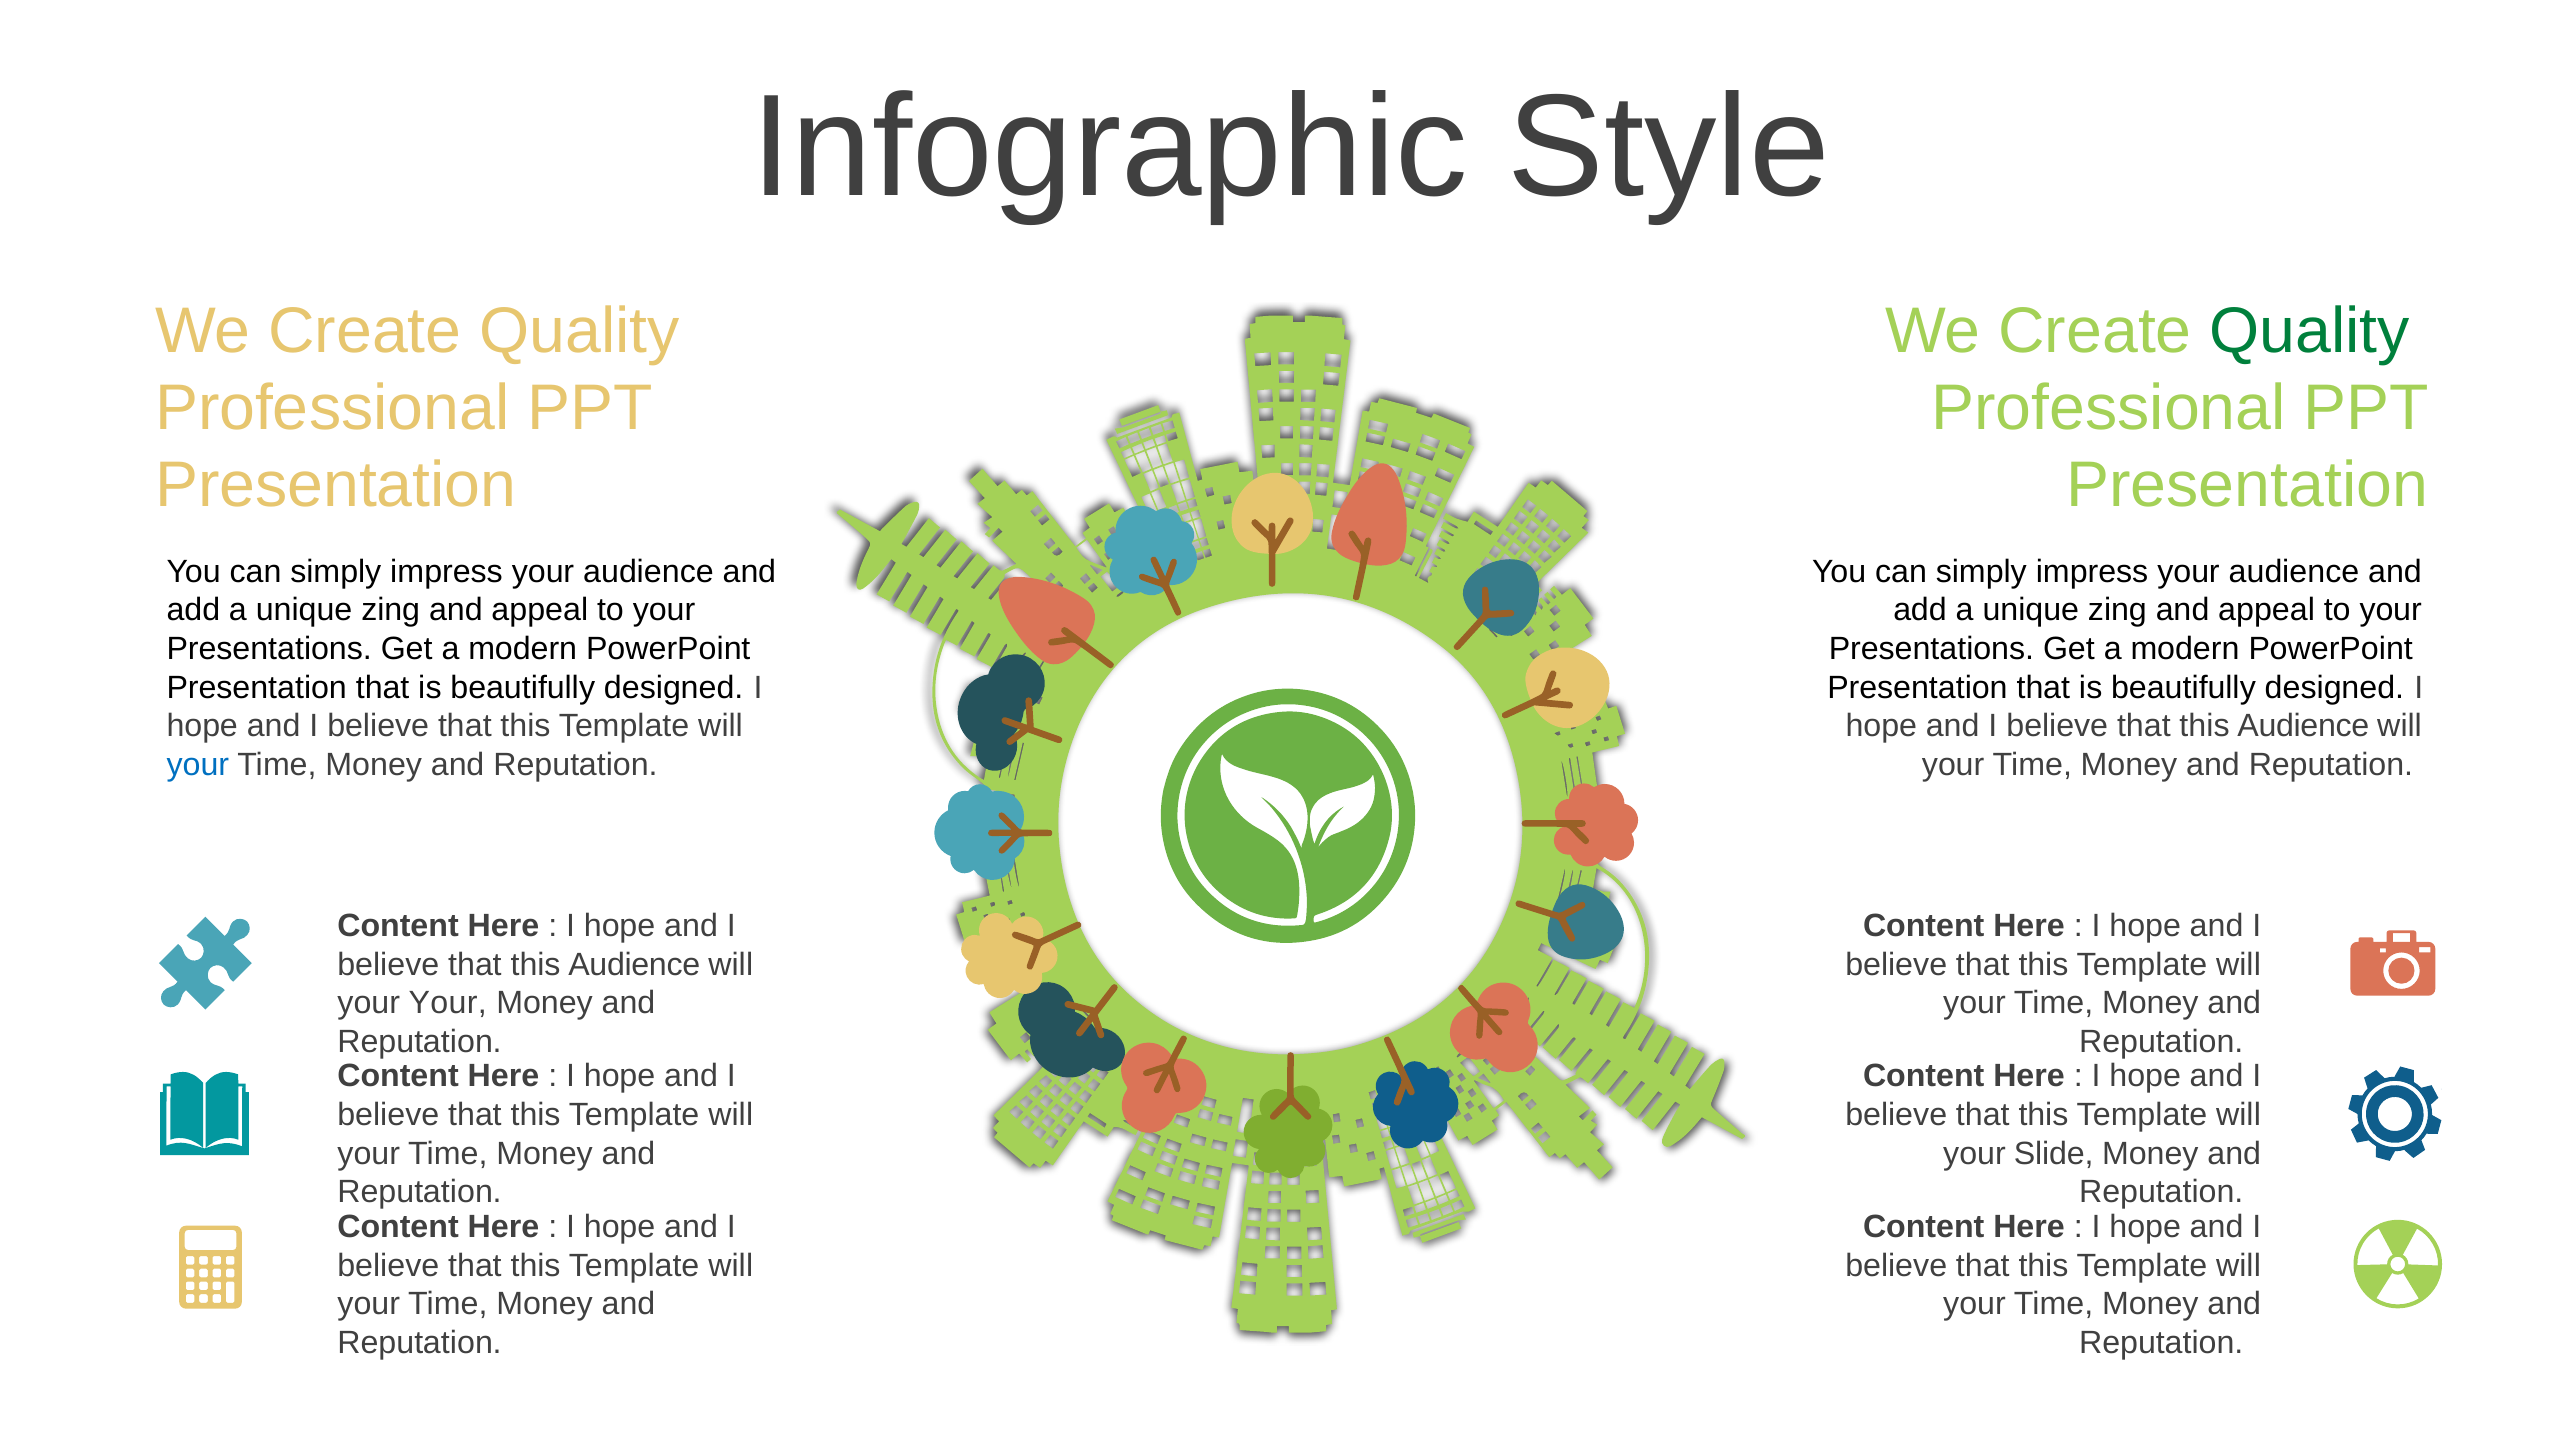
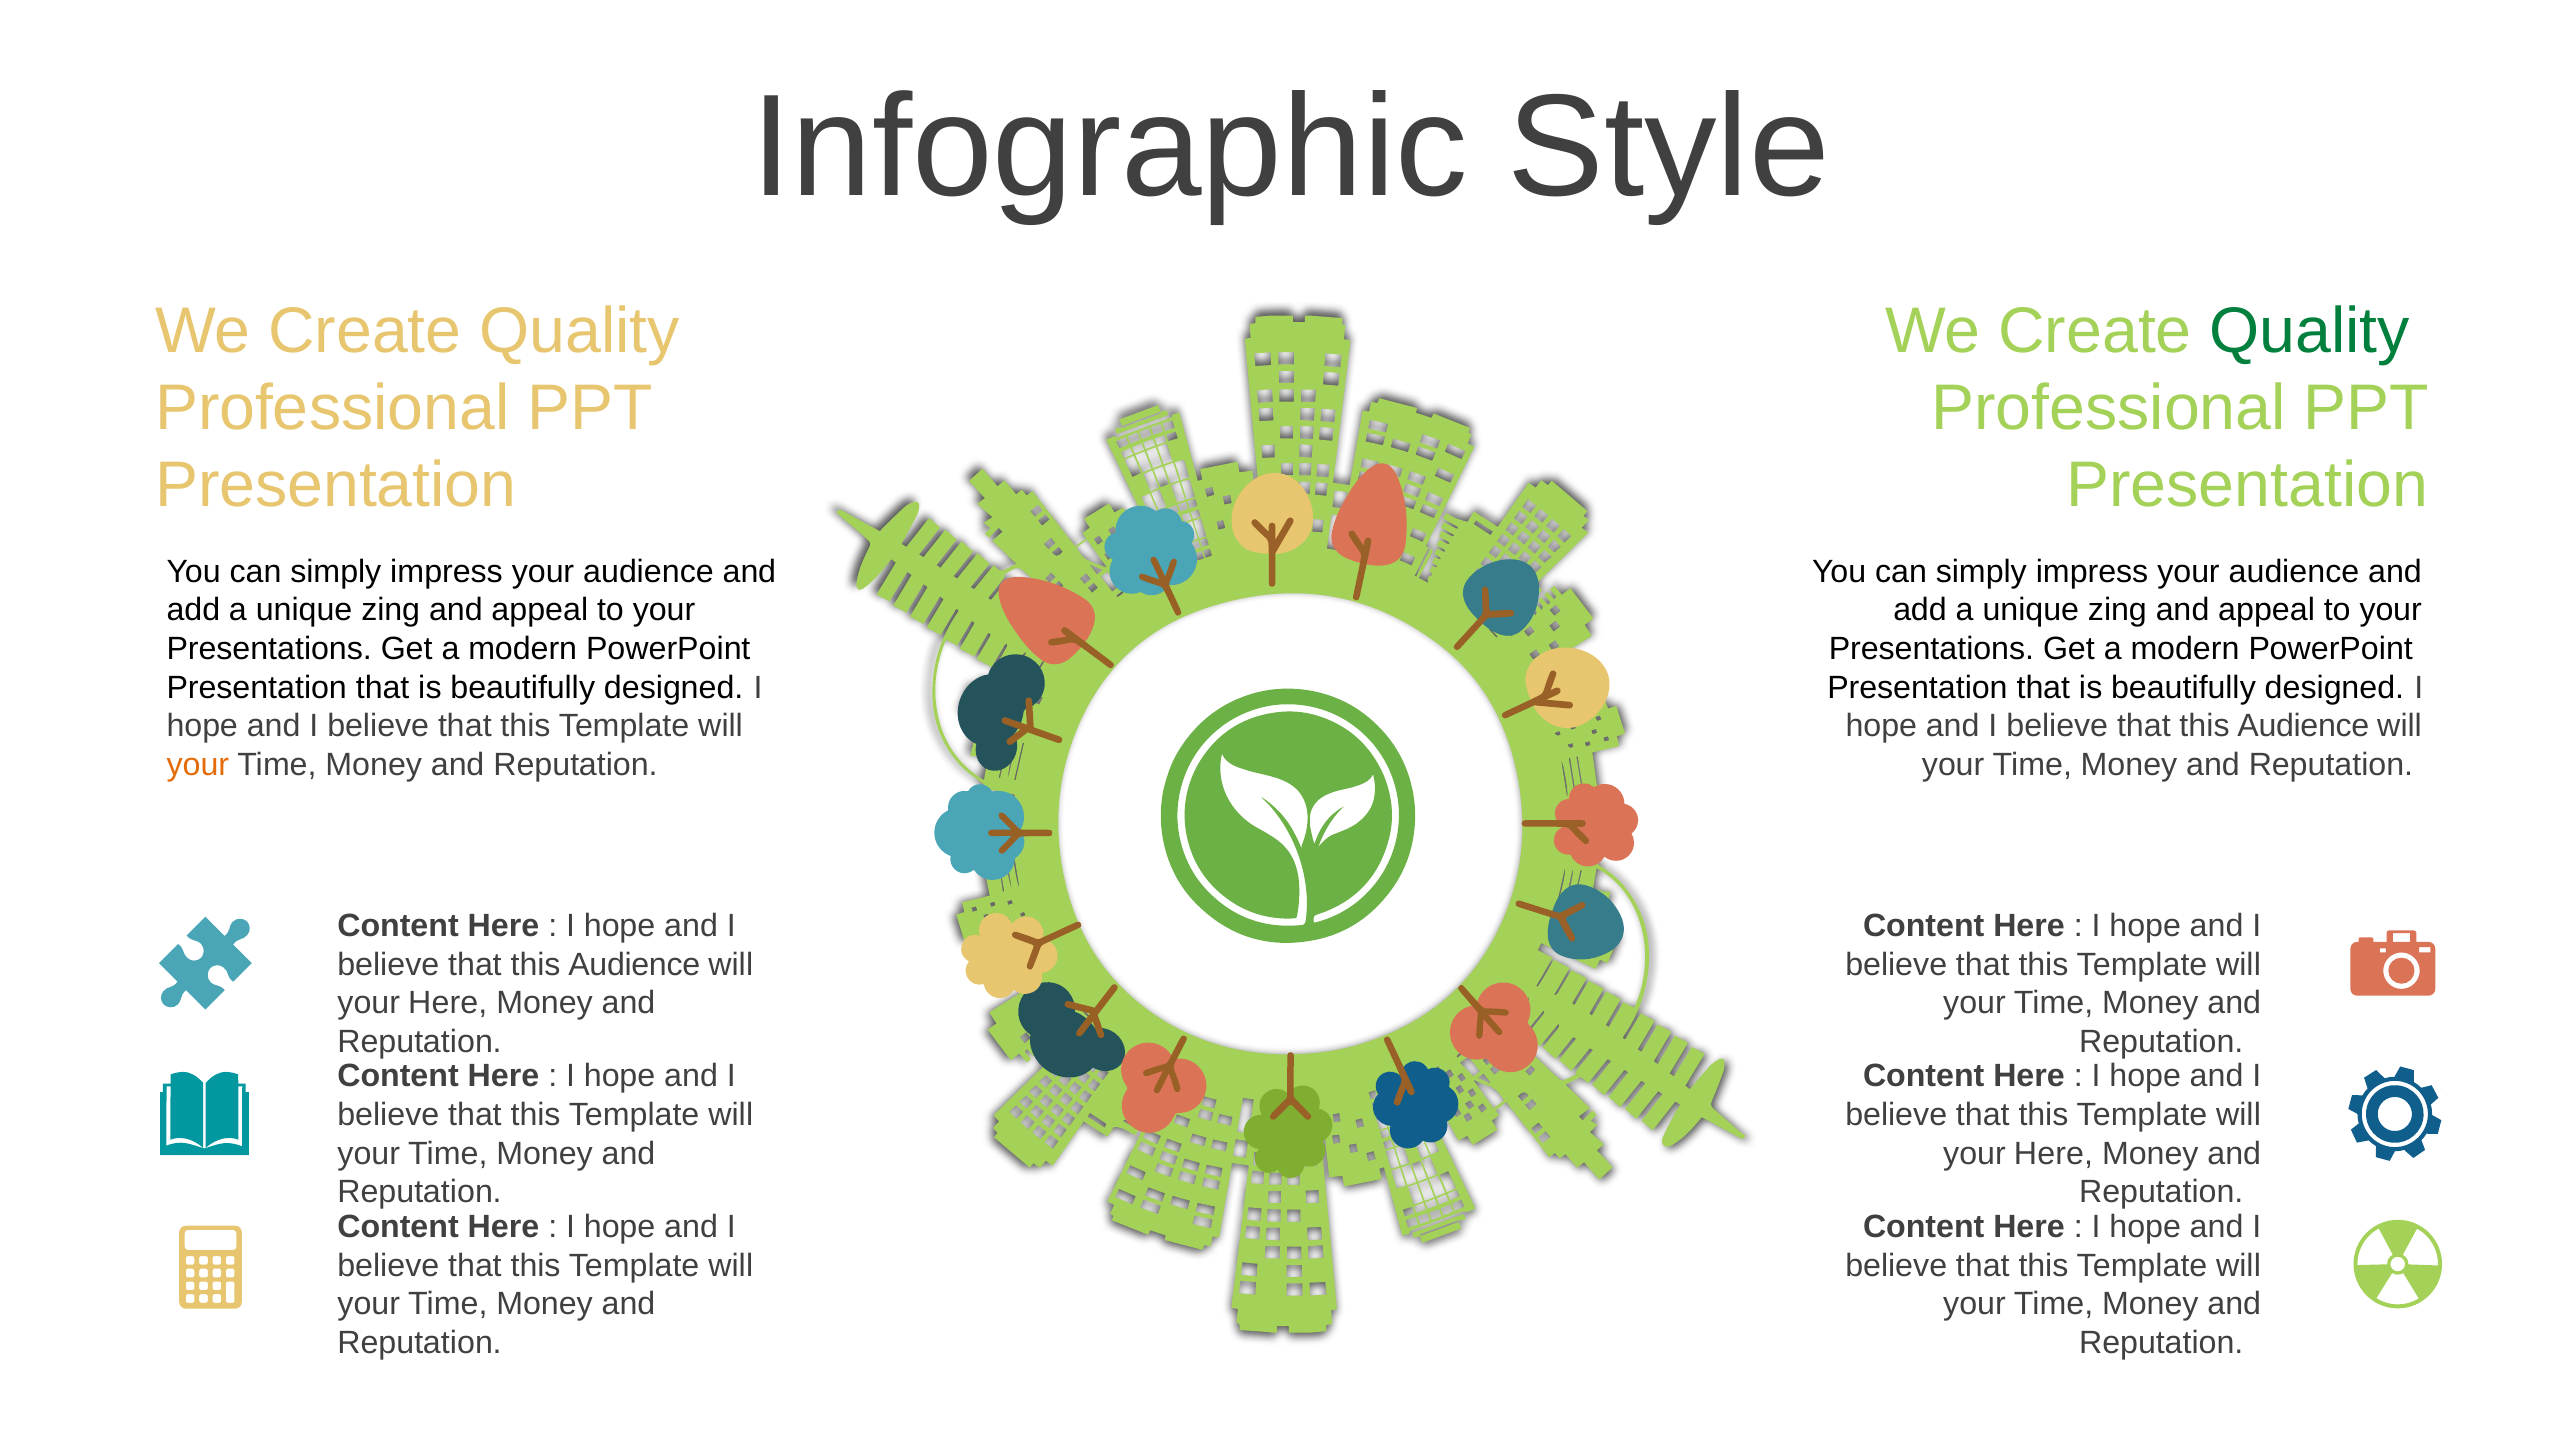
your colour: blue -> orange (198, 765)
Your: Your -> Here (448, 1003)
Slide: Slide -> Here (2054, 1154)
